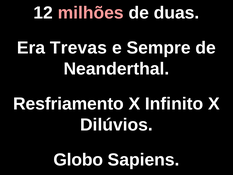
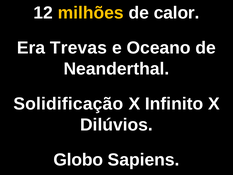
milhões colour: pink -> yellow (91, 13)
duas: duas -> calor (177, 13)
Sempre: Sempre -> Oceano (159, 48)
Resfriamento: Resfriamento -> Solidificação (68, 104)
